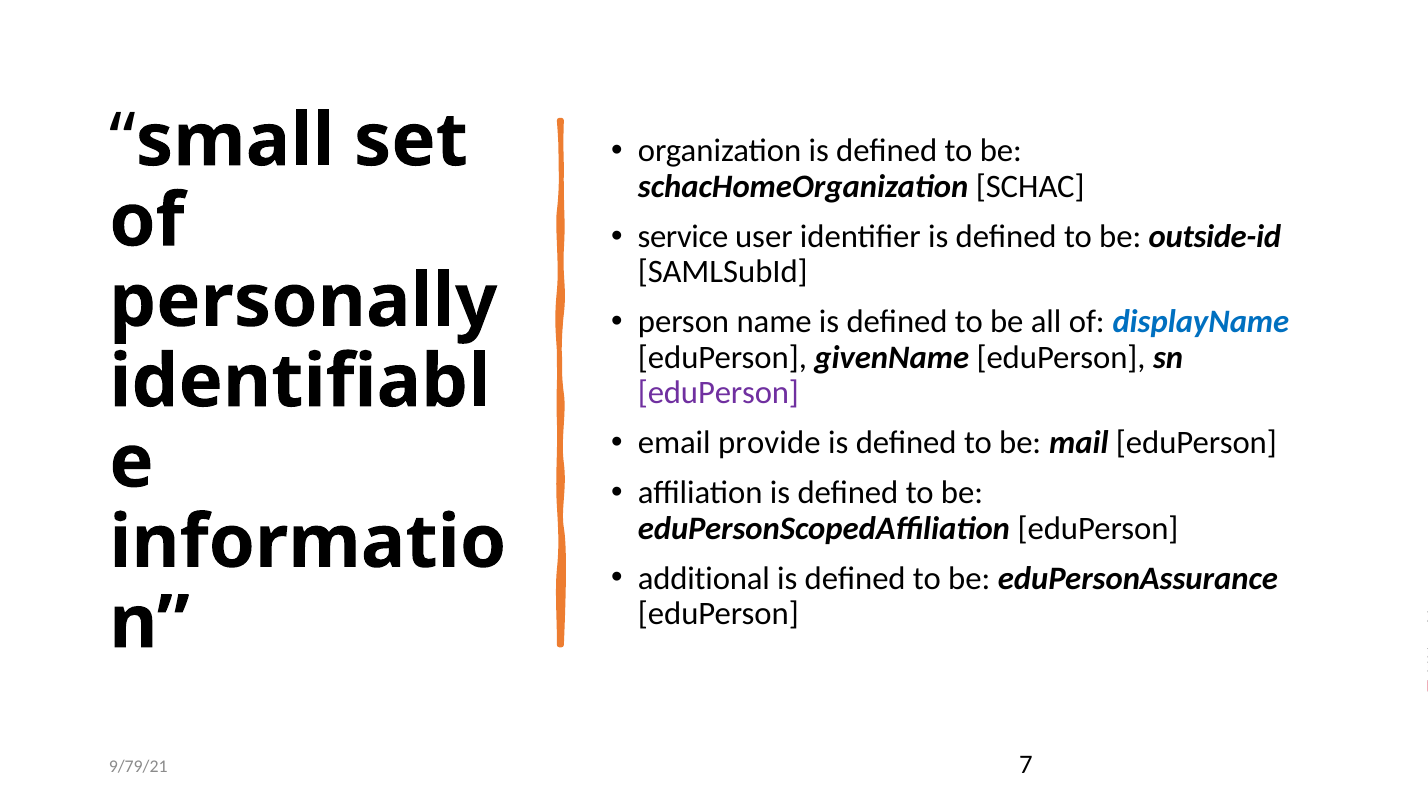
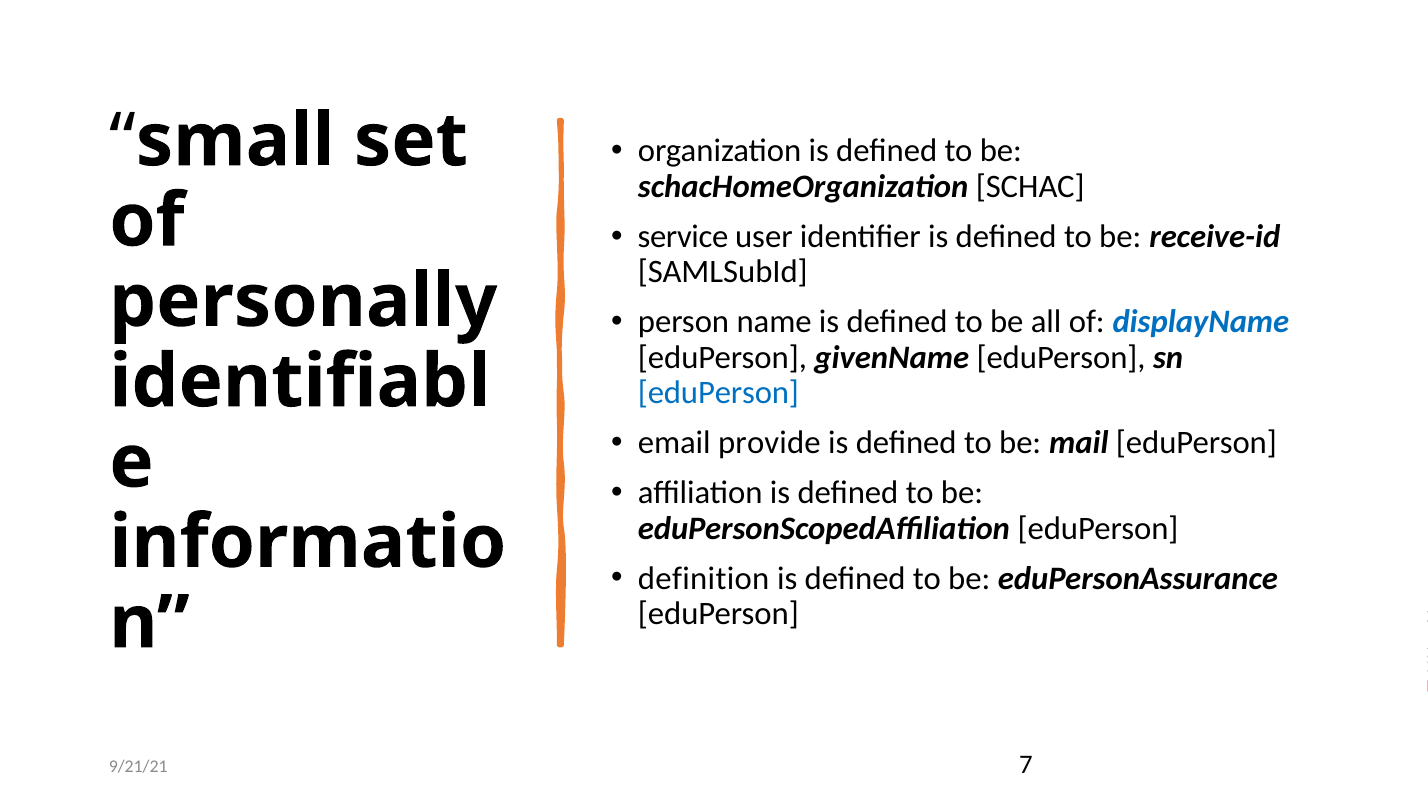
outside-id: outside-id -> receive-id (1215, 237)
eduPerson colour: purple -> blue (718, 393)
additional: additional -> definition (704, 579)
9/79/21: 9/79/21 -> 9/21/21 (138, 767)
